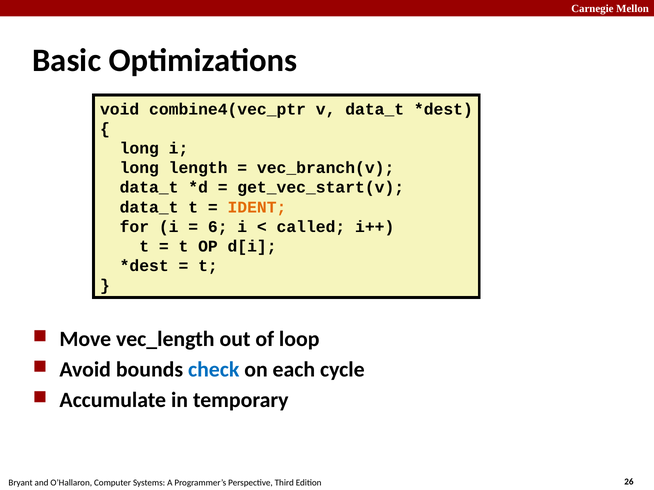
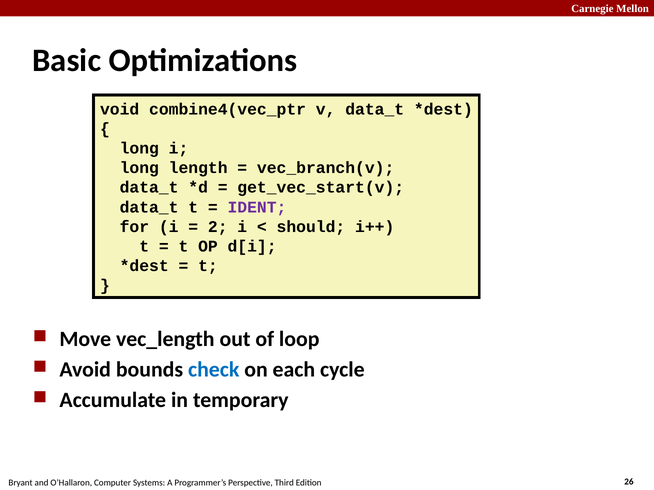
IDENT colour: orange -> purple (257, 207)
6: 6 -> 2 (218, 227)
called: called -> should (311, 227)
